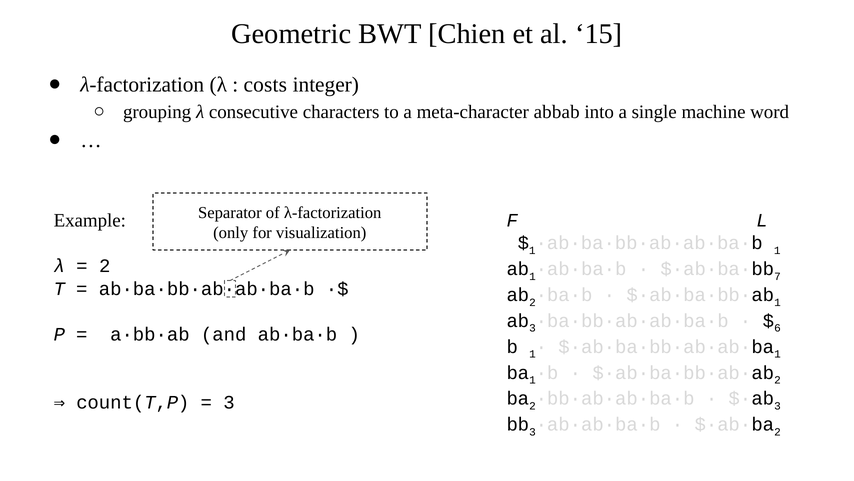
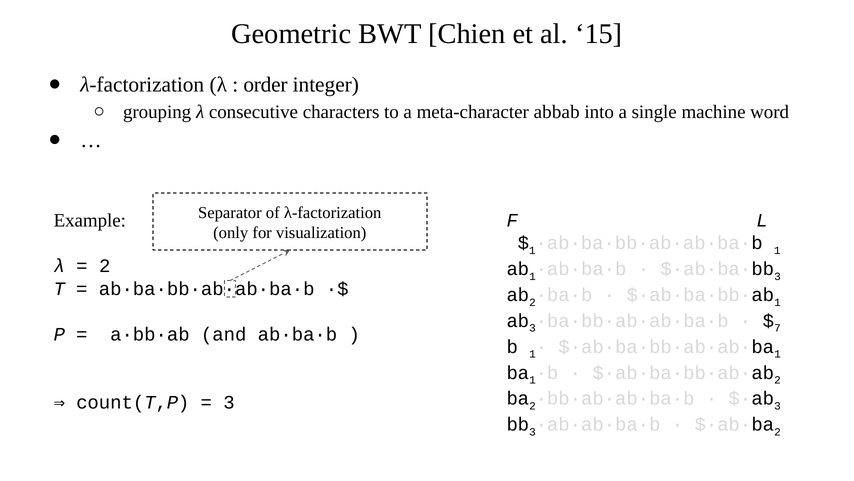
costs: costs -> order (265, 85)
7: 7 -> 3 (777, 276)
6: 6 -> 7 (777, 328)
